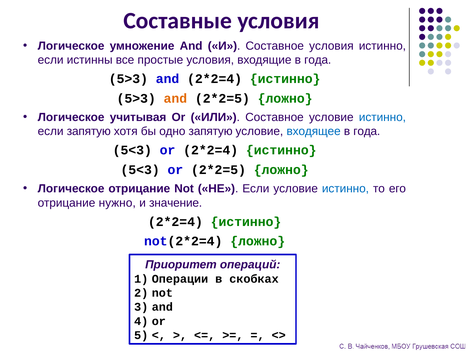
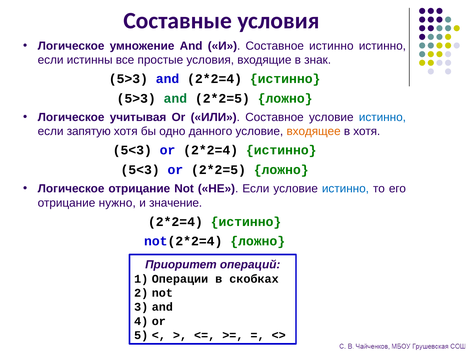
Составное условия: условия -> истинно (331, 46)
входящие в года: года -> знак (318, 60)
and colour: orange -> green (175, 98)
одно запятую: запятую -> данного (211, 131)
входящее colour: blue -> orange (314, 131)
года: года -> хотя (367, 131)
